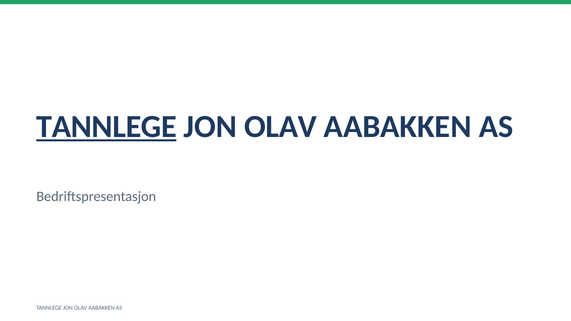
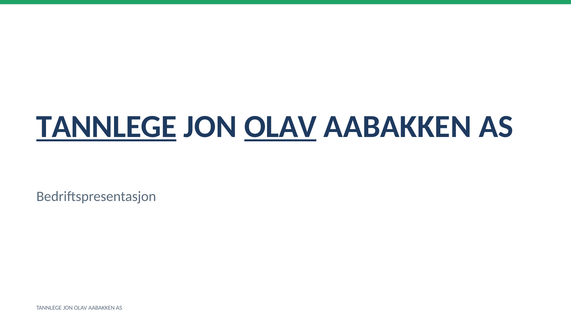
OLAV underline: none -> present (280, 127)
